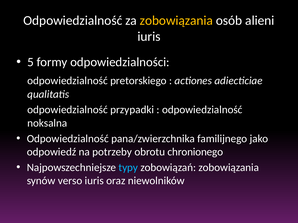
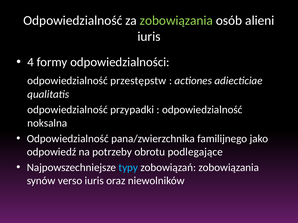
zobowiązania colour: yellow -> light green (176, 20)
5: 5 -> 4 (31, 62)
pretorskiego: pretorskiego -> przestępstw (138, 81)
chronionego: chronionego -> podlegające (195, 152)
